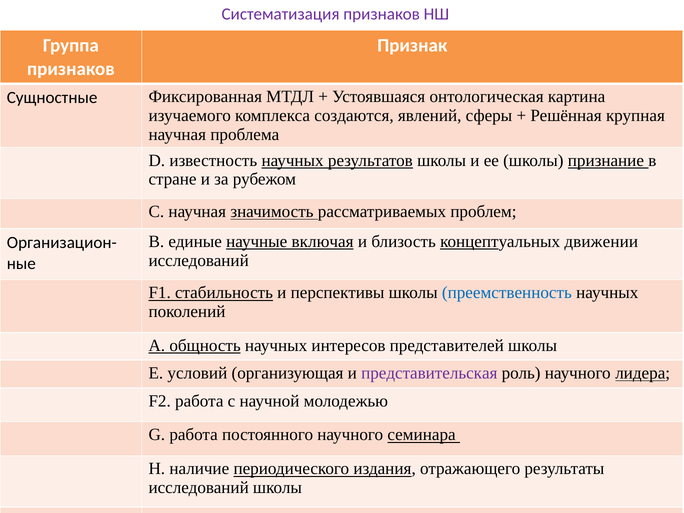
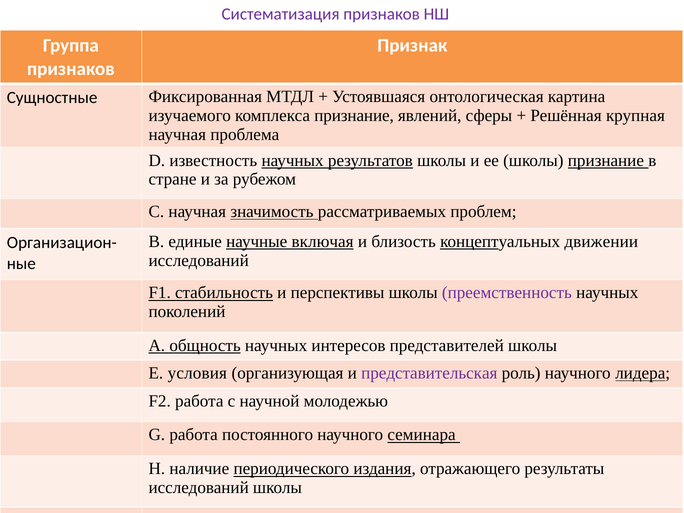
комплекса создаются: создаются -> признание (354, 116)
преемственность colour: blue -> purple (507, 293)
условий: условий -> условия (197, 373)
